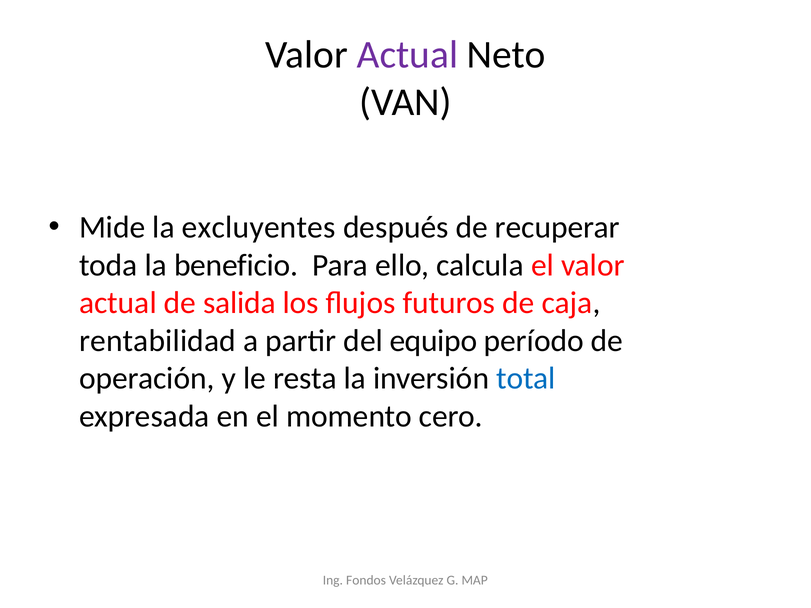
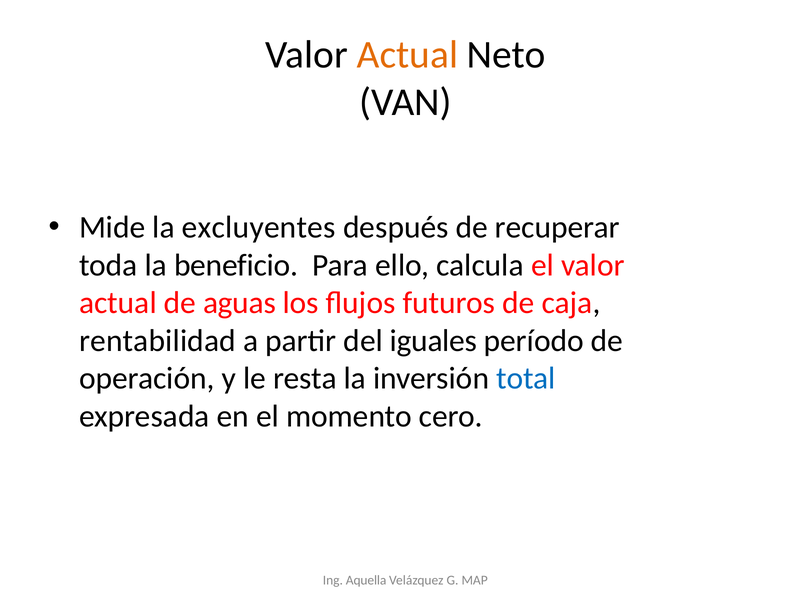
Actual colour: purple -> orange (407, 55)
salida: salida -> aguas (240, 303)
equipo: equipo -> iguales (433, 341)
Fondos: Fondos -> Aquella (366, 581)
